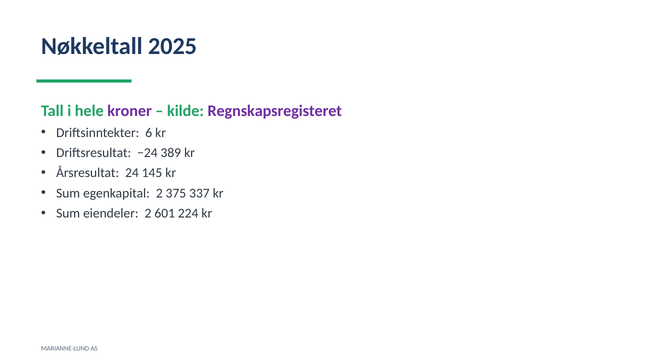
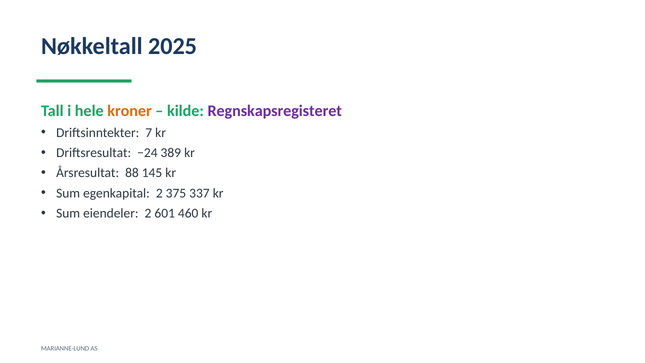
kroner colour: purple -> orange (130, 111)
6: 6 -> 7 (149, 133)
24: 24 -> 88 (132, 173)
224: 224 -> 460 (188, 213)
